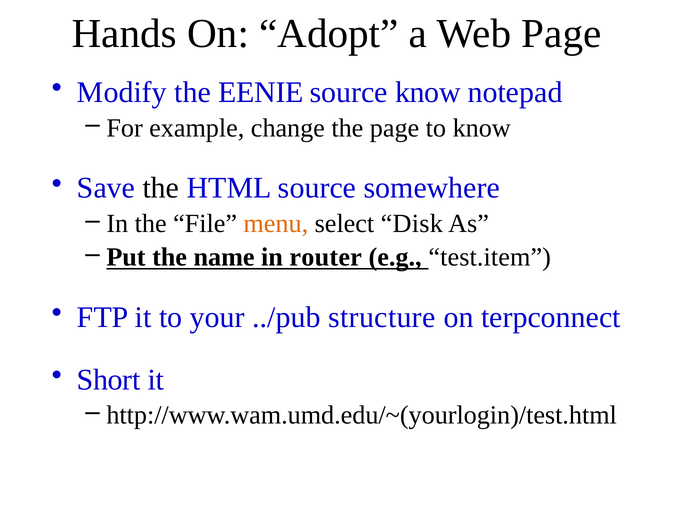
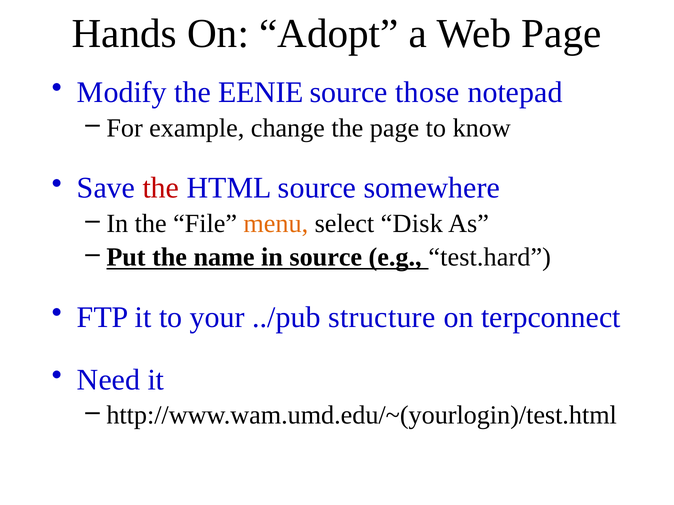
source know: know -> those (428, 92)
the colour: black -> red (161, 188)
in router: router -> source (326, 257)
test.item: test.item -> test.hard (490, 257)
Short: Short -> Need (108, 380)
